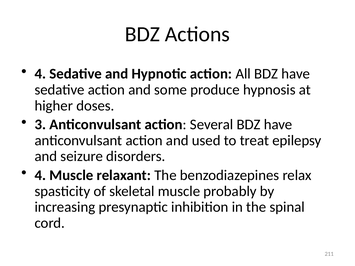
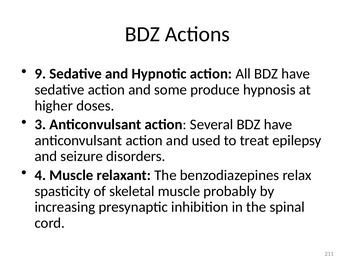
4: 4 -> 9 (40, 74)
